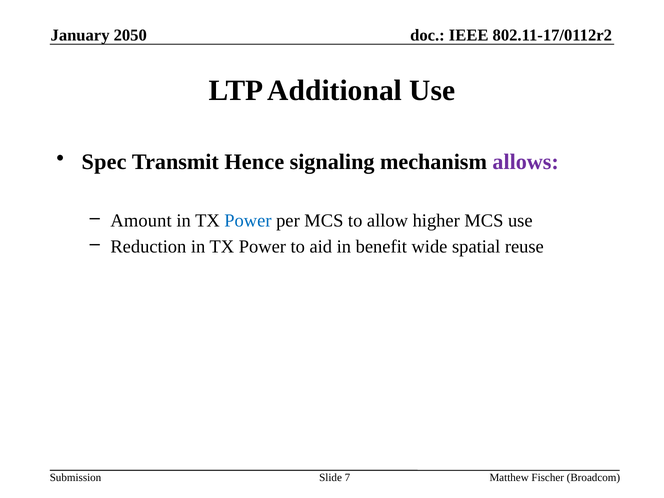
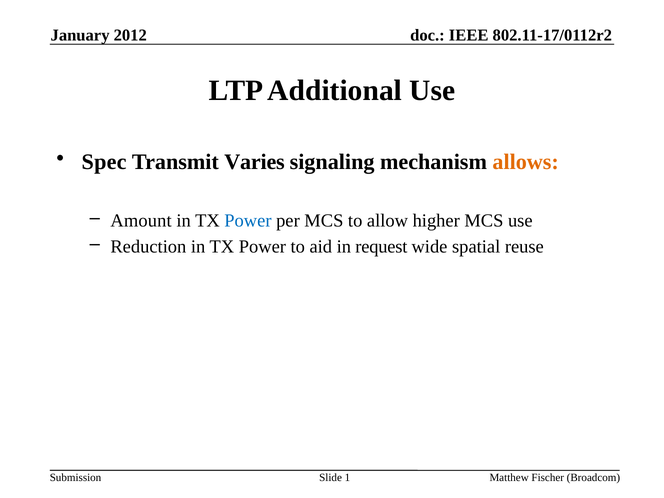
2050: 2050 -> 2012 (130, 35)
Hence: Hence -> Varies (255, 162)
allows colour: purple -> orange (526, 162)
benefit: benefit -> request (381, 247)
7: 7 -> 1 (347, 478)
